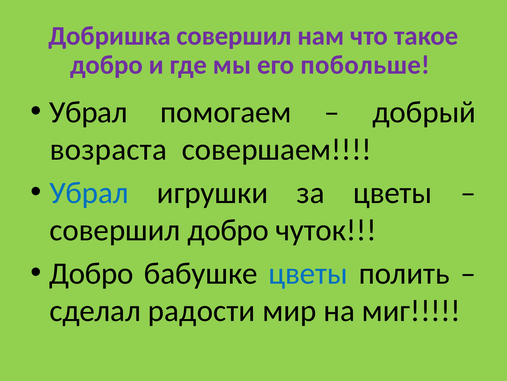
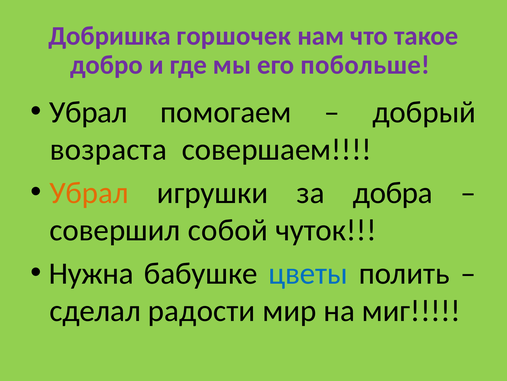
Добришка совершил: совершил -> горшочек (234, 36)
Убрал colour: blue -> orange (89, 193)
за цветы: цветы -> добра (393, 193)
совершил добро: добро -> собой (228, 230)
Добро: Добро -> Нужна (91, 273)
